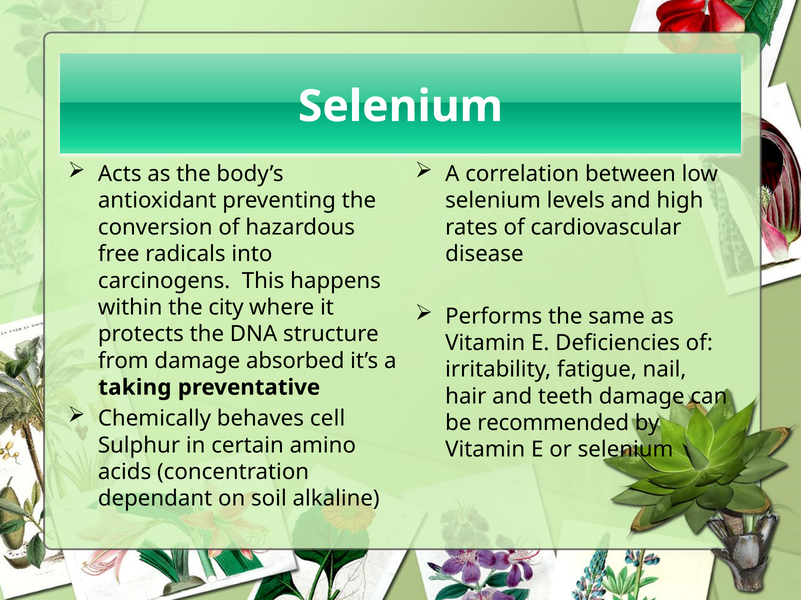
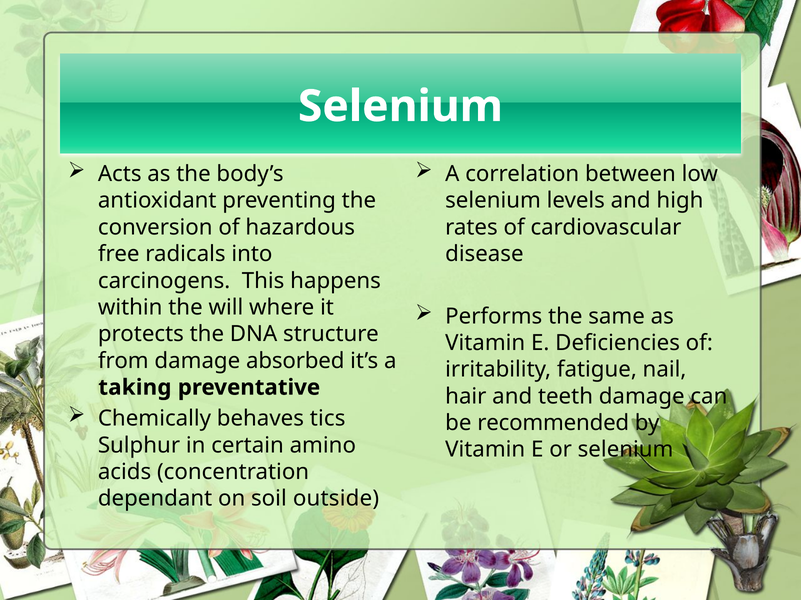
city: city -> will (226, 308)
cell: cell -> tics (328, 419)
alkaline: alkaline -> outside (336, 499)
